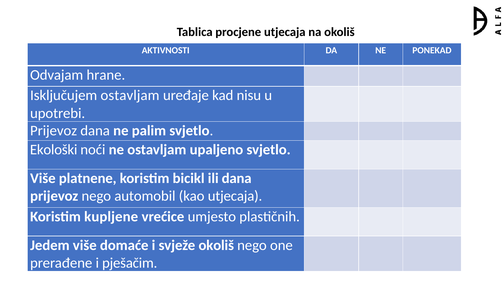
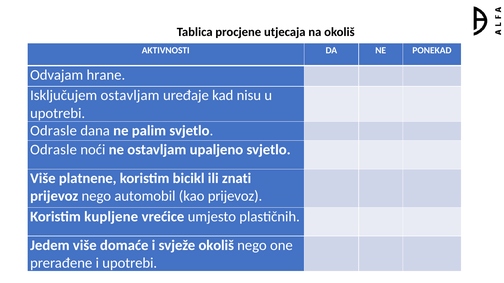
Prijevoz: Prijevoz -> Odrasle (54, 131)
Ekološki: Ekološki -> Odrasle (54, 150)
ili dana: dana -> znati (237, 178)
kao utjecaja: utjecaja -> prijevoz (235, 196)
i pješačim: pješačim -> upotrebi (130, 264)
